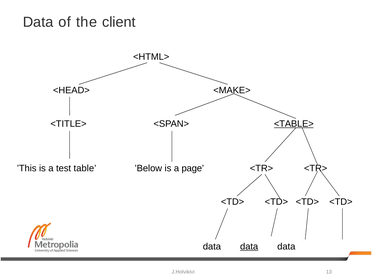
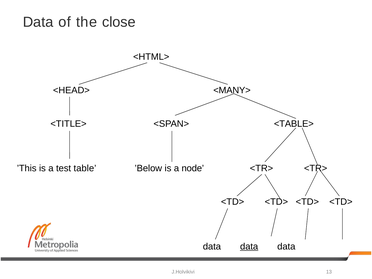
client: client -> close (119, 22)
<MAKE>: <MAKE> -> <MANY> (232, 90)
<TABLE> underline: present -> none (294, 124)
page: page -> node (193, 168)
